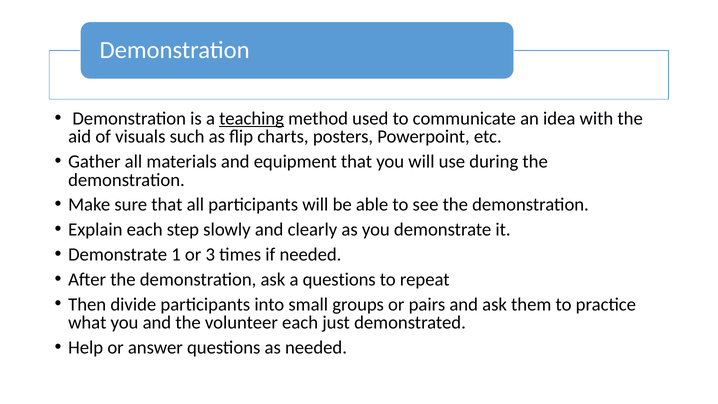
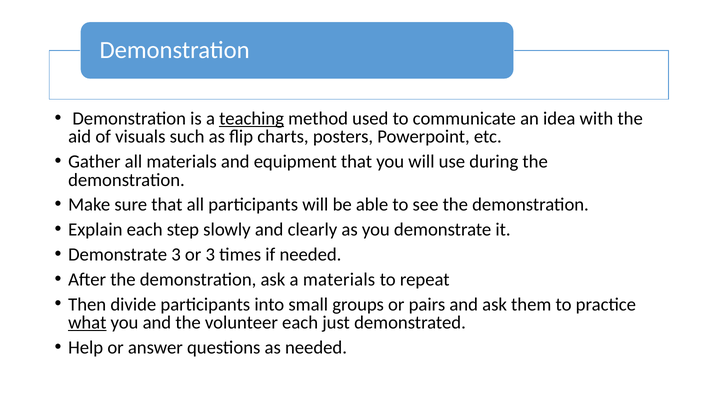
Demonstrate 1: 1 -> 3 (176, 254)
a questions: questions -> materials (339, 279)
what underline: none -> present (87, 322)
